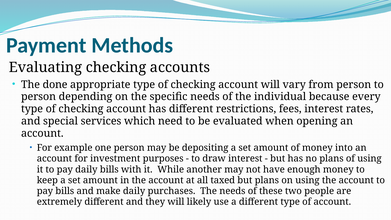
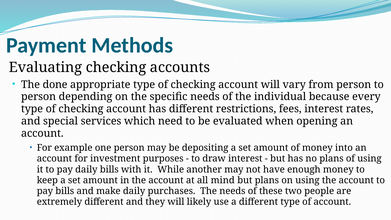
taxed: taxed -> mind (223, 180)
